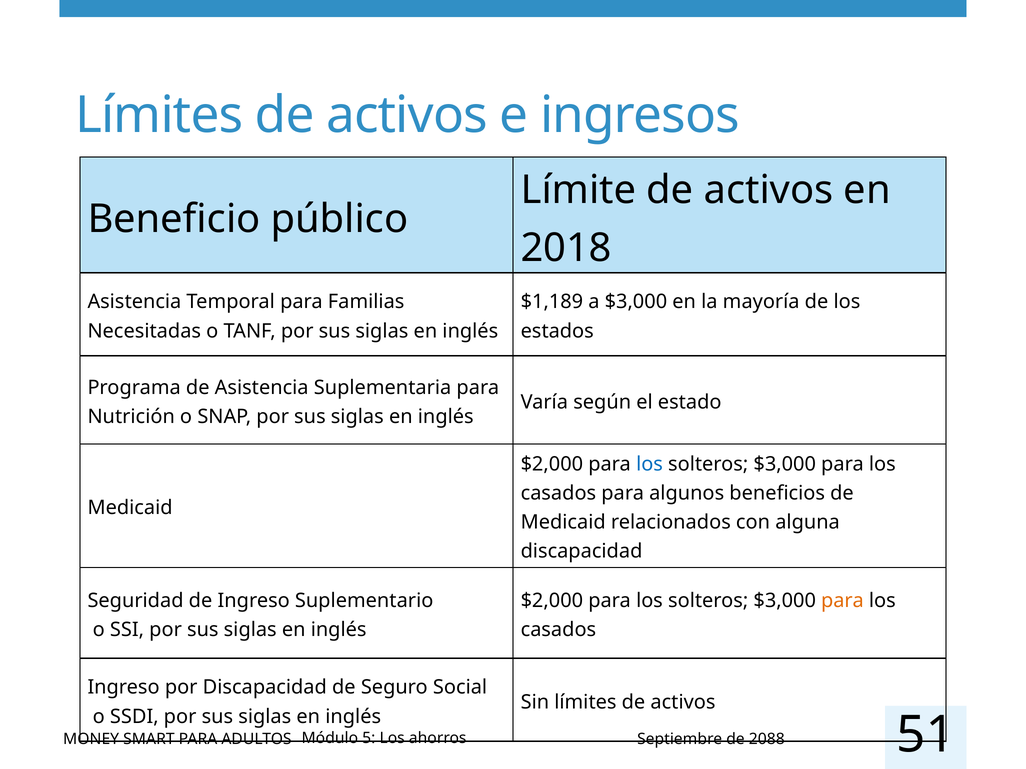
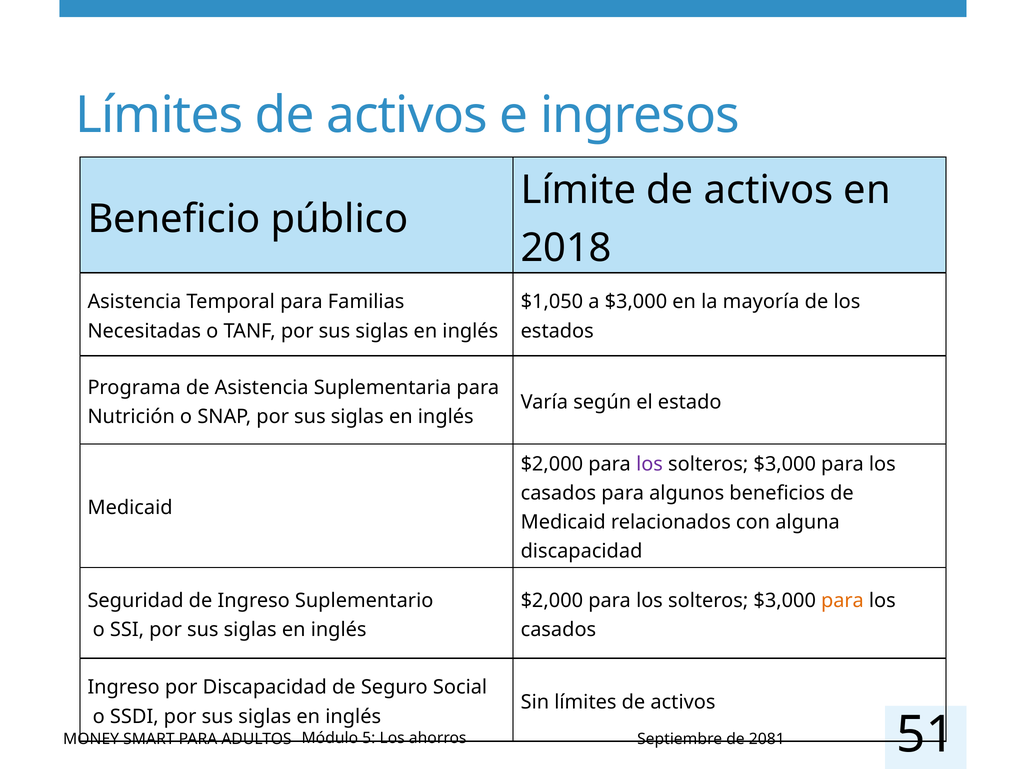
$1,189: $1,189 -> $1,050 (552, 302)
los colour: blue -> purple (649, 465)
2088: 2088 -> 2081 (767, 739)
